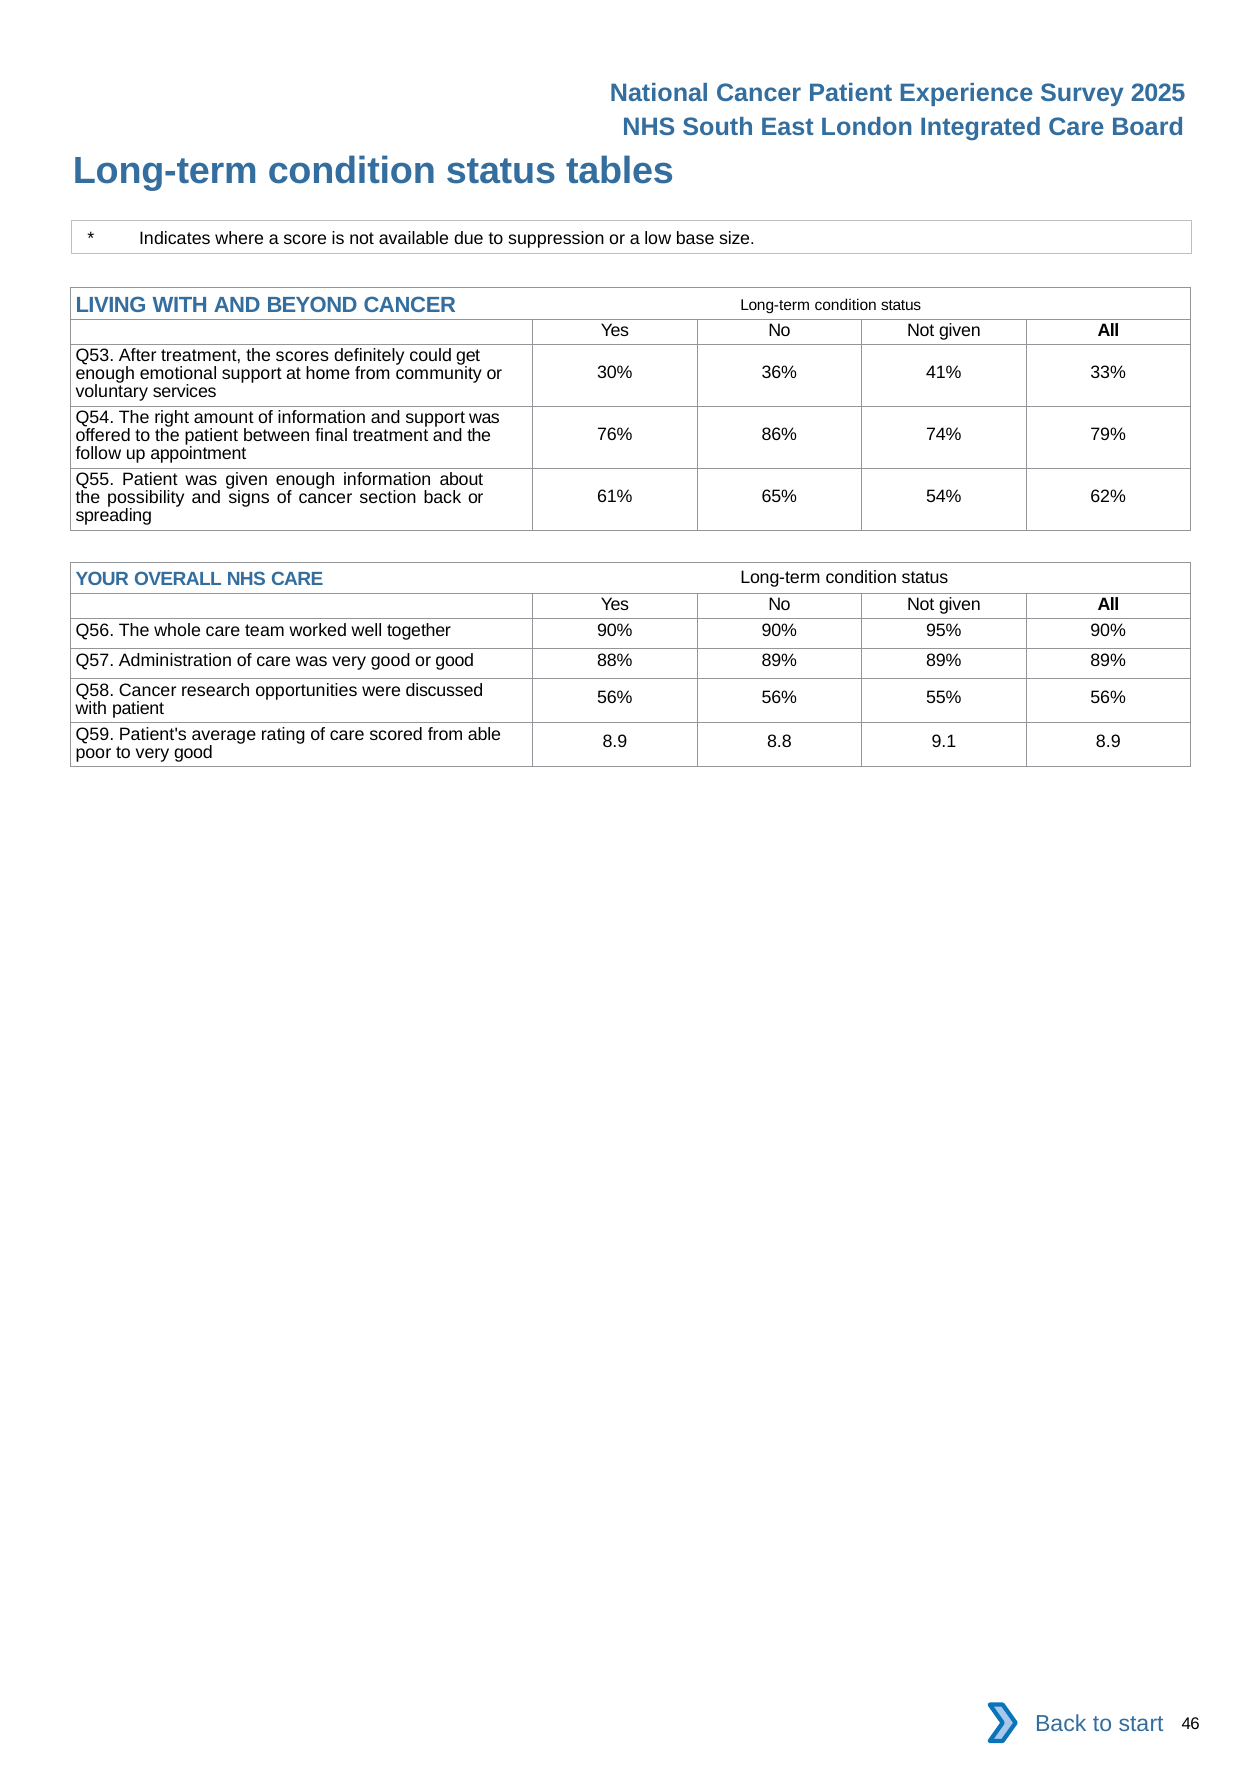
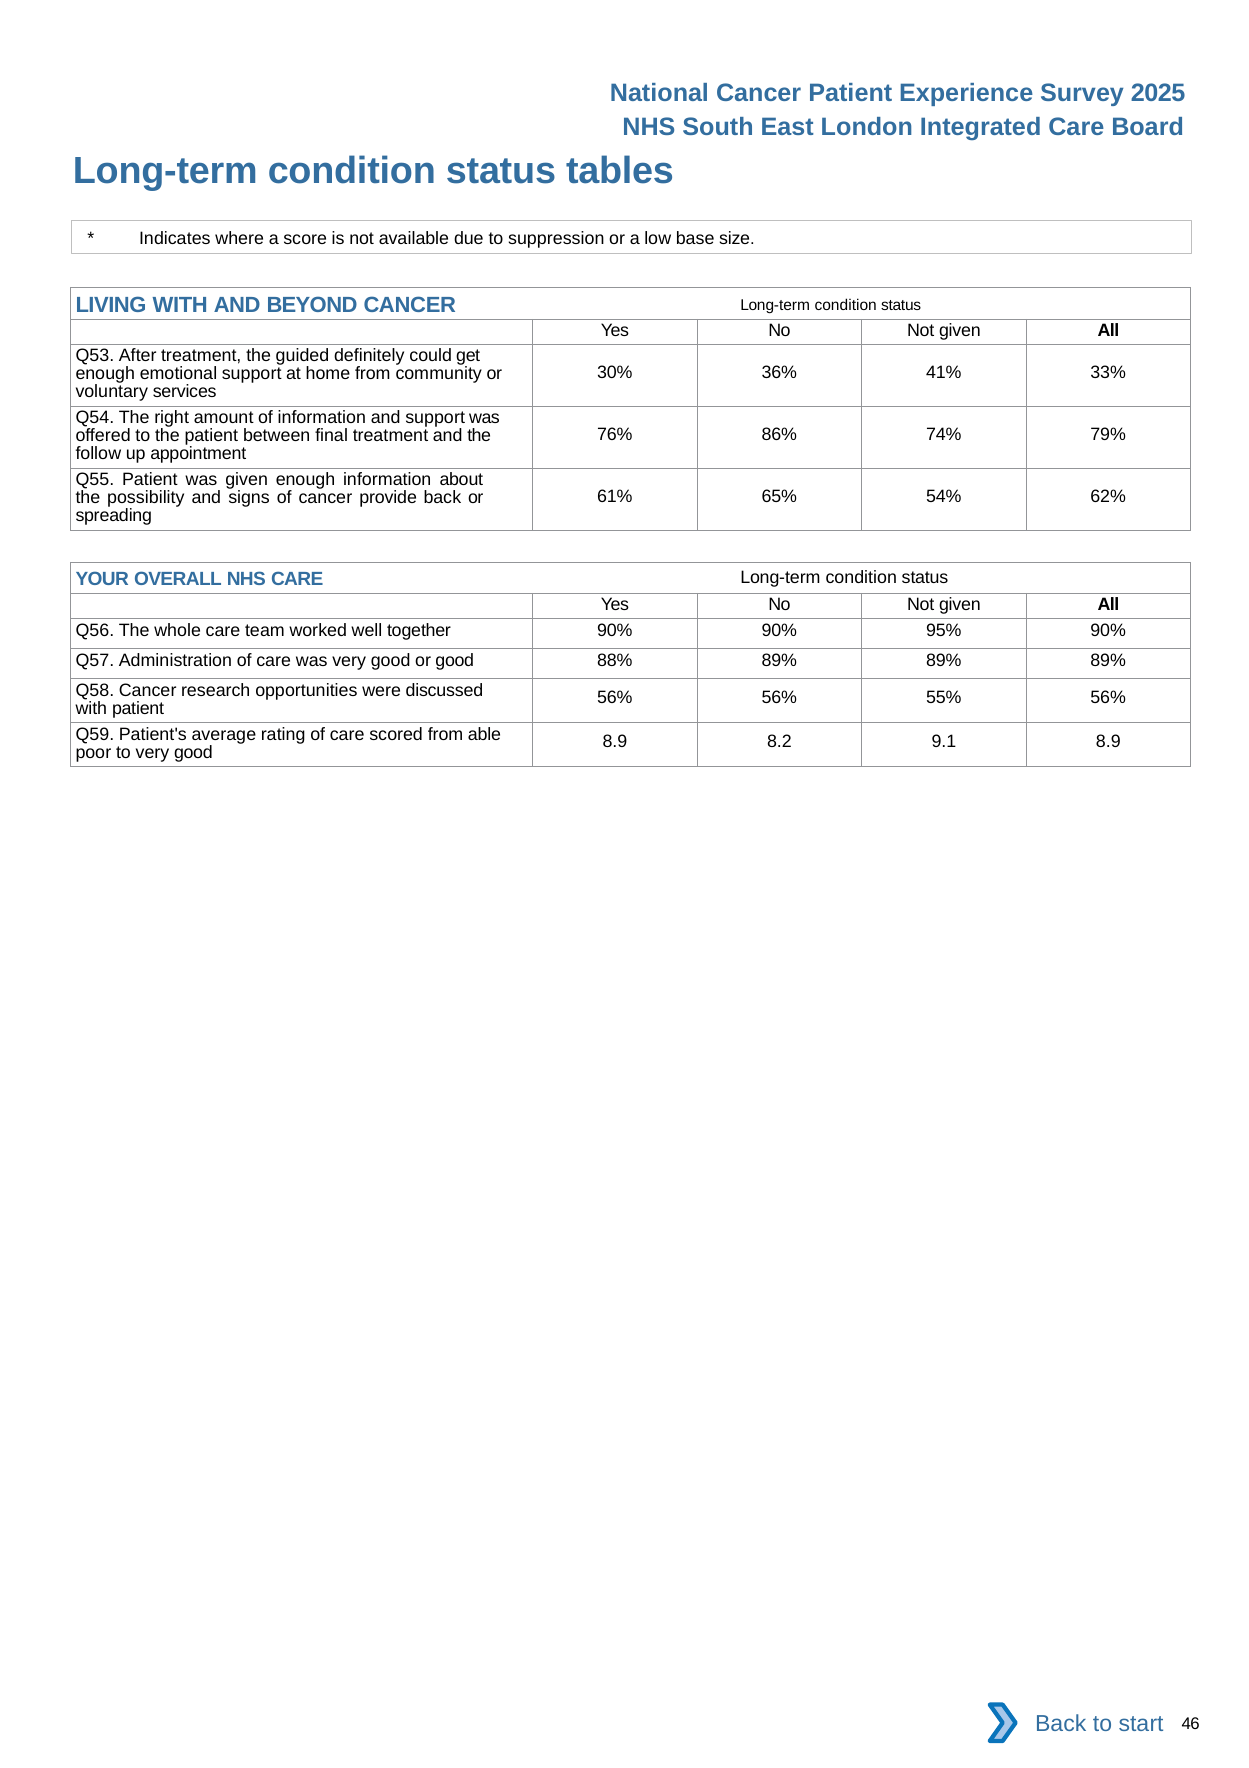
scores: scores -> guided (303, 356)
section: section -> provide (388, 497)
8.8: 8.8 -> 8.2 (779, 742)
